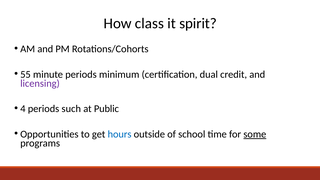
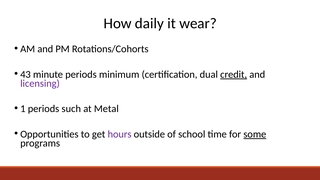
class: class -> daily (150, 23)
spirit: spirit -> wear (198, 23)
55: 55 -> 43 (25, 74)
credit underline: none -> present (234, 74)
4: 4 -> 1 (23, 109)
Public: Public -> Metal (106, 109)
hours colour: blue -> purple (120, 134)
